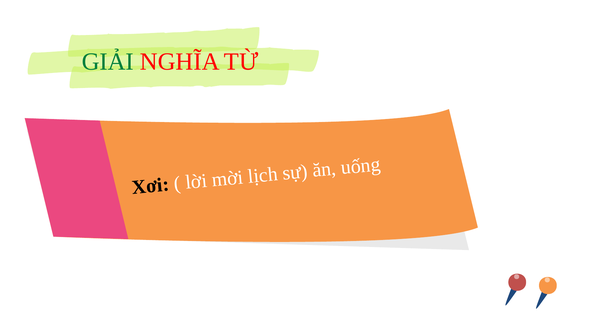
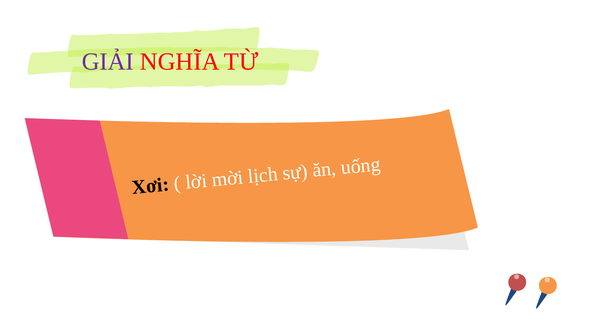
GIẢI colour: green -> purple (108, 62)
